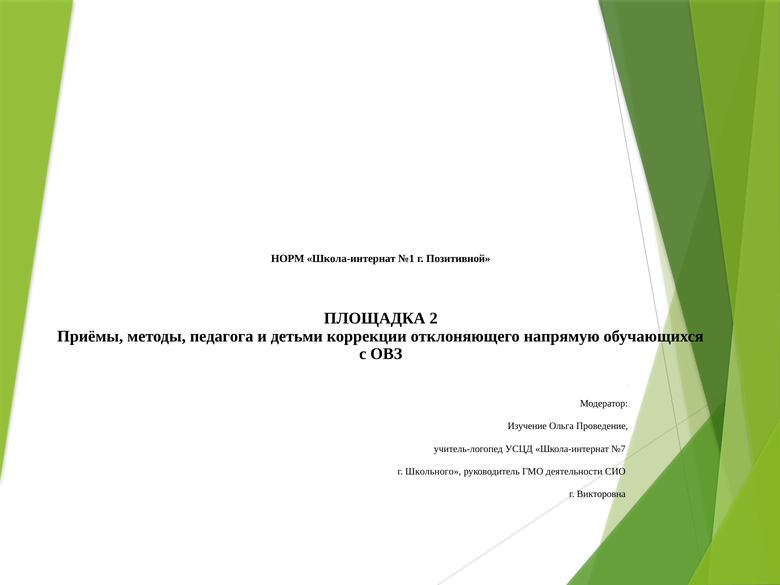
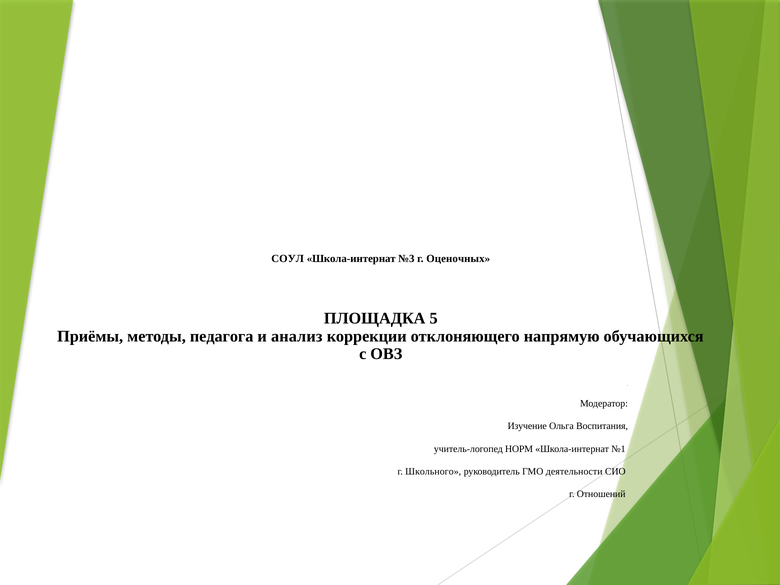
НОРМ: НОРМ -> СОУЛ (288, 259)
№1: №1 -> №3 (406, 259)
Позитивной: Позитивной -> Оценочных (458, 259)
2: 2 -> 5 (434, 319)
детьми: детьми -> анализ (297, 336)
Проведение: Проведение -> Воспитания (602, 426)
УСЦД: УСЦД -> НОРМ (519, 449)
№7: №7 -> №1 (618, 449)
Викторовна: Викторовна -> Отношений (601, 494)
